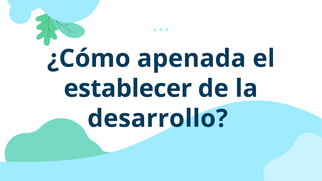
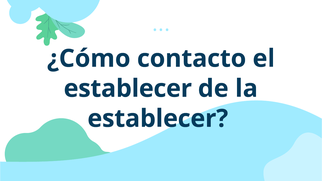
apenada: apenada -> contacto (192, 59)
desarrollo: desarrollo -> establecer (158, 119)
